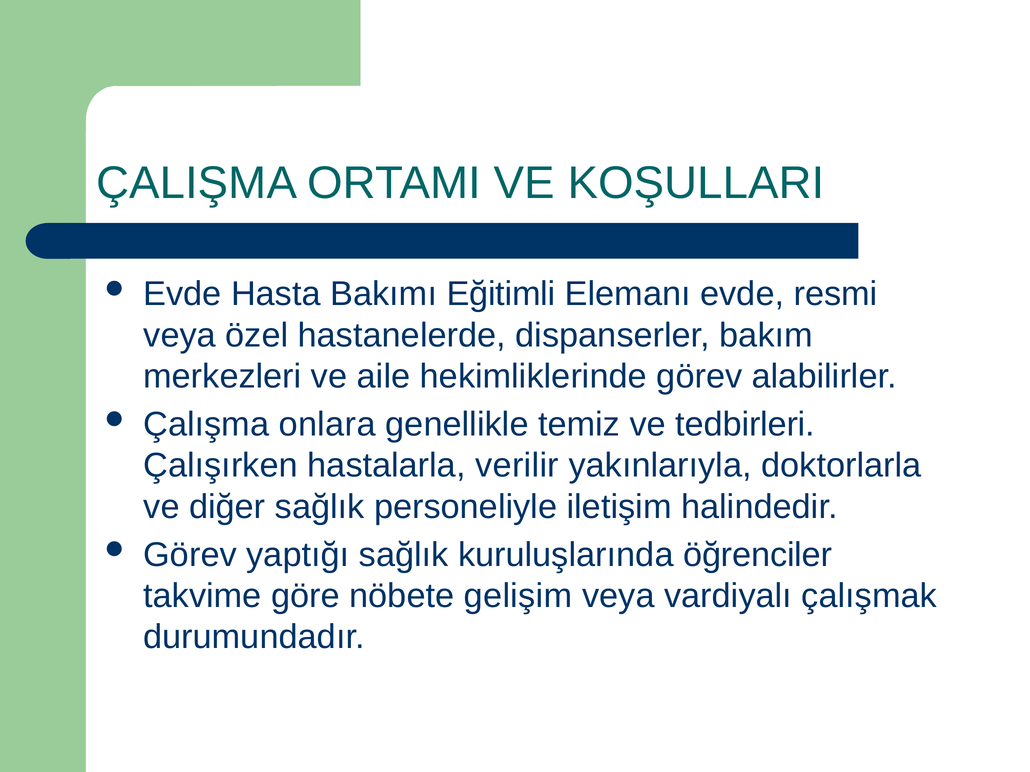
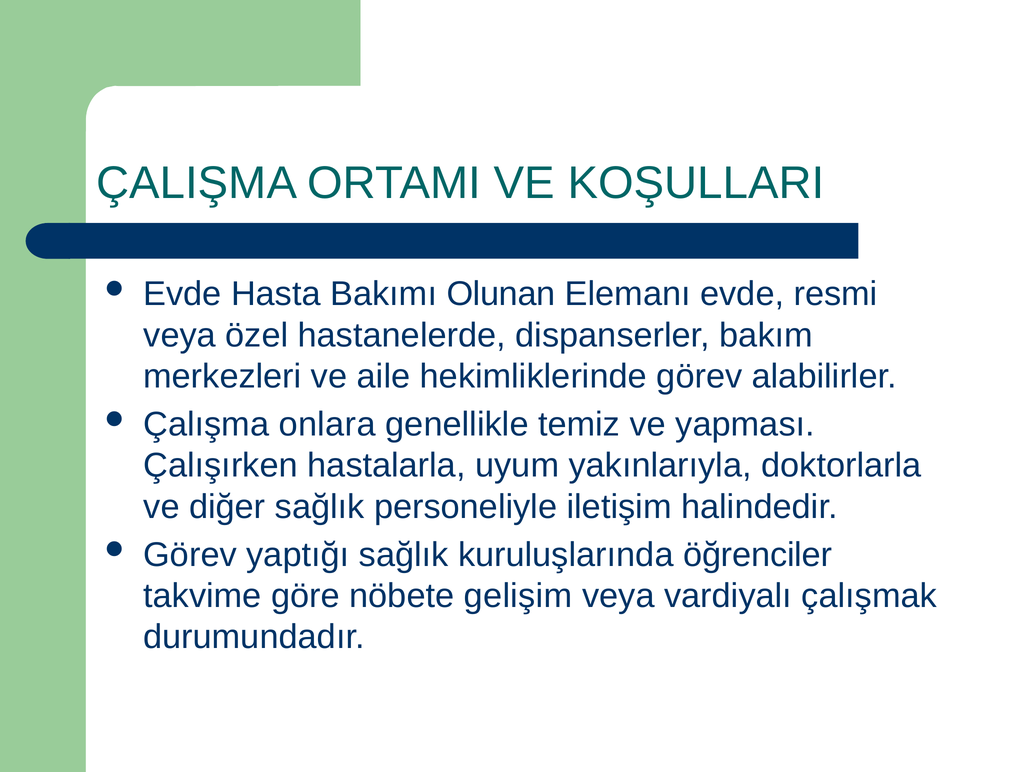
Eğitimli: Eğitimli -> Olunan (501, 294)
tedbirleri: tedbirleri -> yapması (745, 425)
verilir: verilir -> uyum (517, 466)
